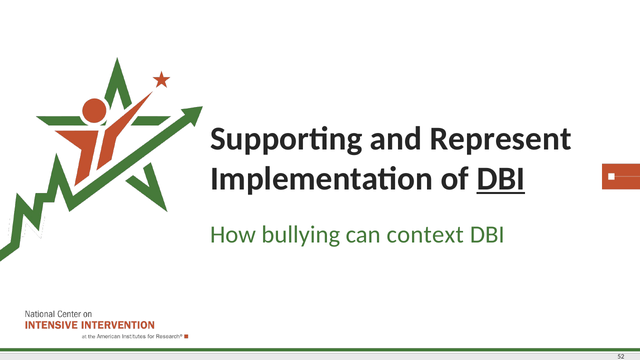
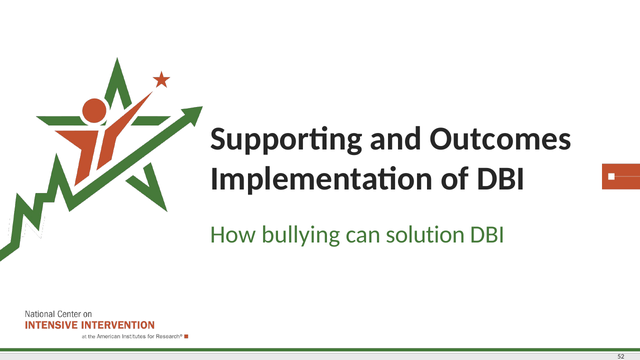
Represent: Represent -> Outcomes (501, 139)
DBI underline: present -> none (501, 179)
context: context -> solution (425, 235)
